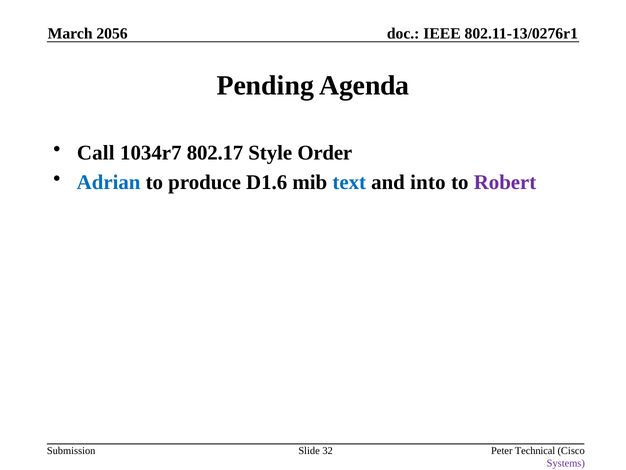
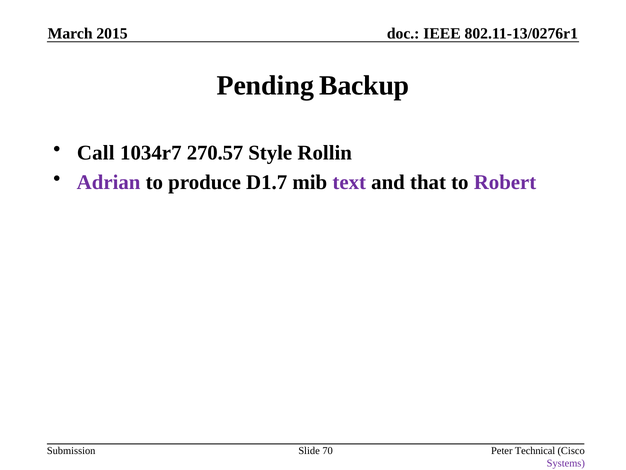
2056: 2056 -> 2015 (112, 34)
Agenda: Agenda -> Backup (364, 85)
802.17: 802.17 -> 270.57 (215, 153)
Order: Order -> Rollin (325, 153)
Adrian colour: blue -> purple (109, 182)
D1.6: D1.6 -> D1.7 (267, 182)
text colour: blue -> purple (349, 182)
into: into -> that (428, 182)
32: 32 -> 70 (328, 450)
